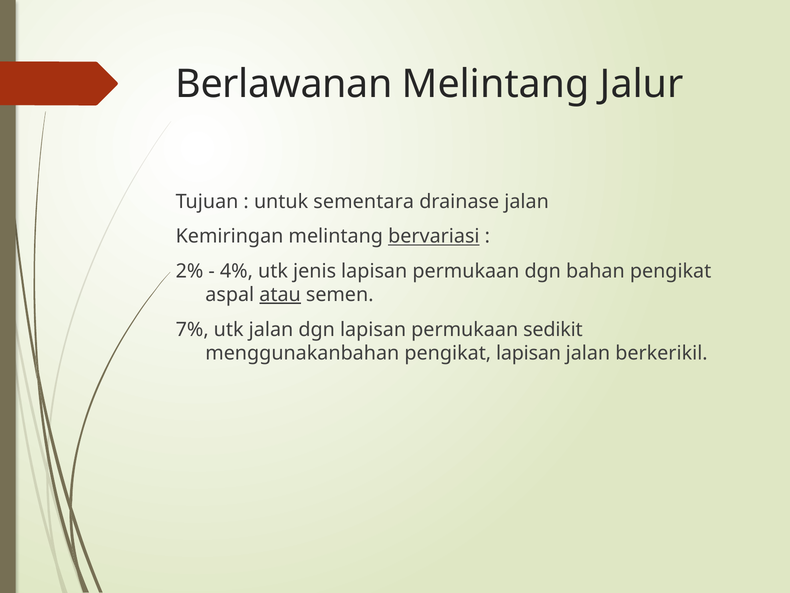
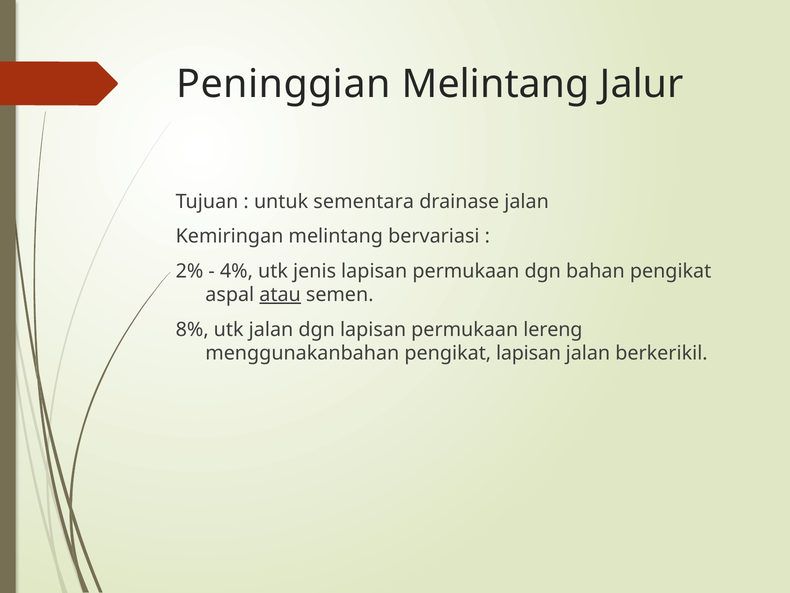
Berlawanan: Berlawanan -> Peninggian (284, 84)
bervariasi underline: present -> none (434, 236)
7%: 7% -> 8% (192, 329)
sedikit: sedikit -> lereng (553, 329)
